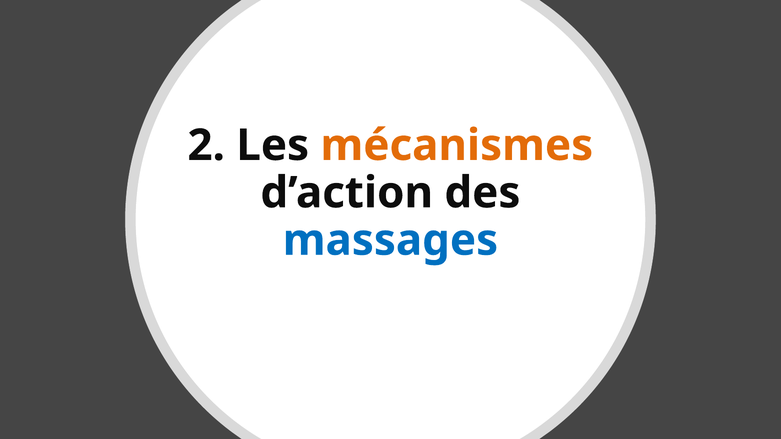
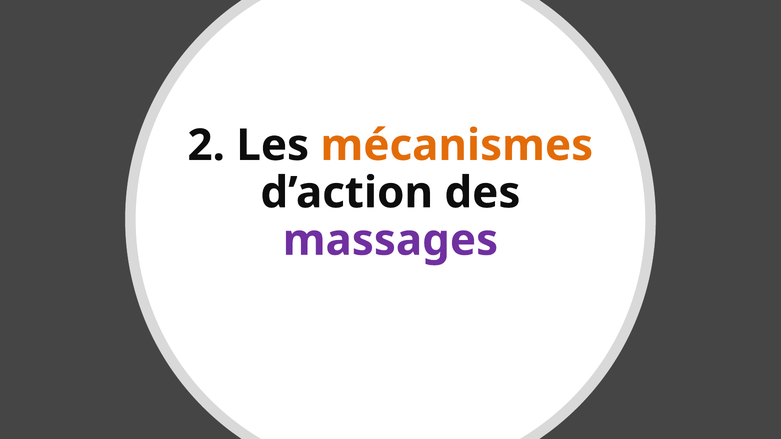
massages colour: blue -> purple (390, 240)
